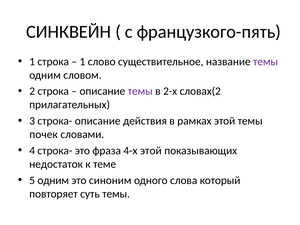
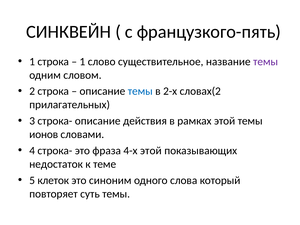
темы colour: purple -> blue (140, 91)
почек: почек -> ионов (44, 134)
5 одним: одним -> клеток (53, 180)
